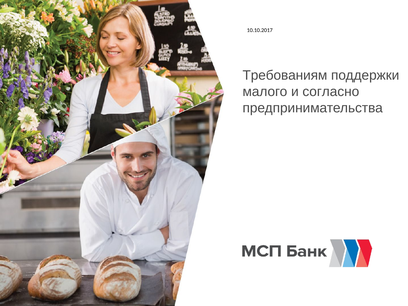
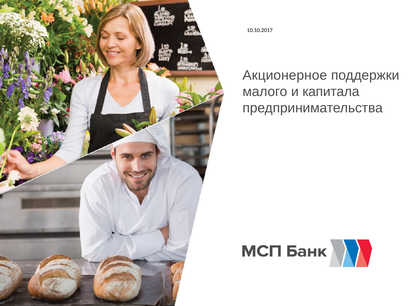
Требованиям: Требованиям -> Акционерное (285, 75)
согласно: согласно -> капитала (331, 92)
